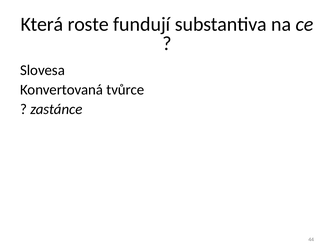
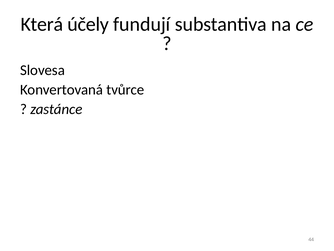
roste: roste -> účely (88, 24)
